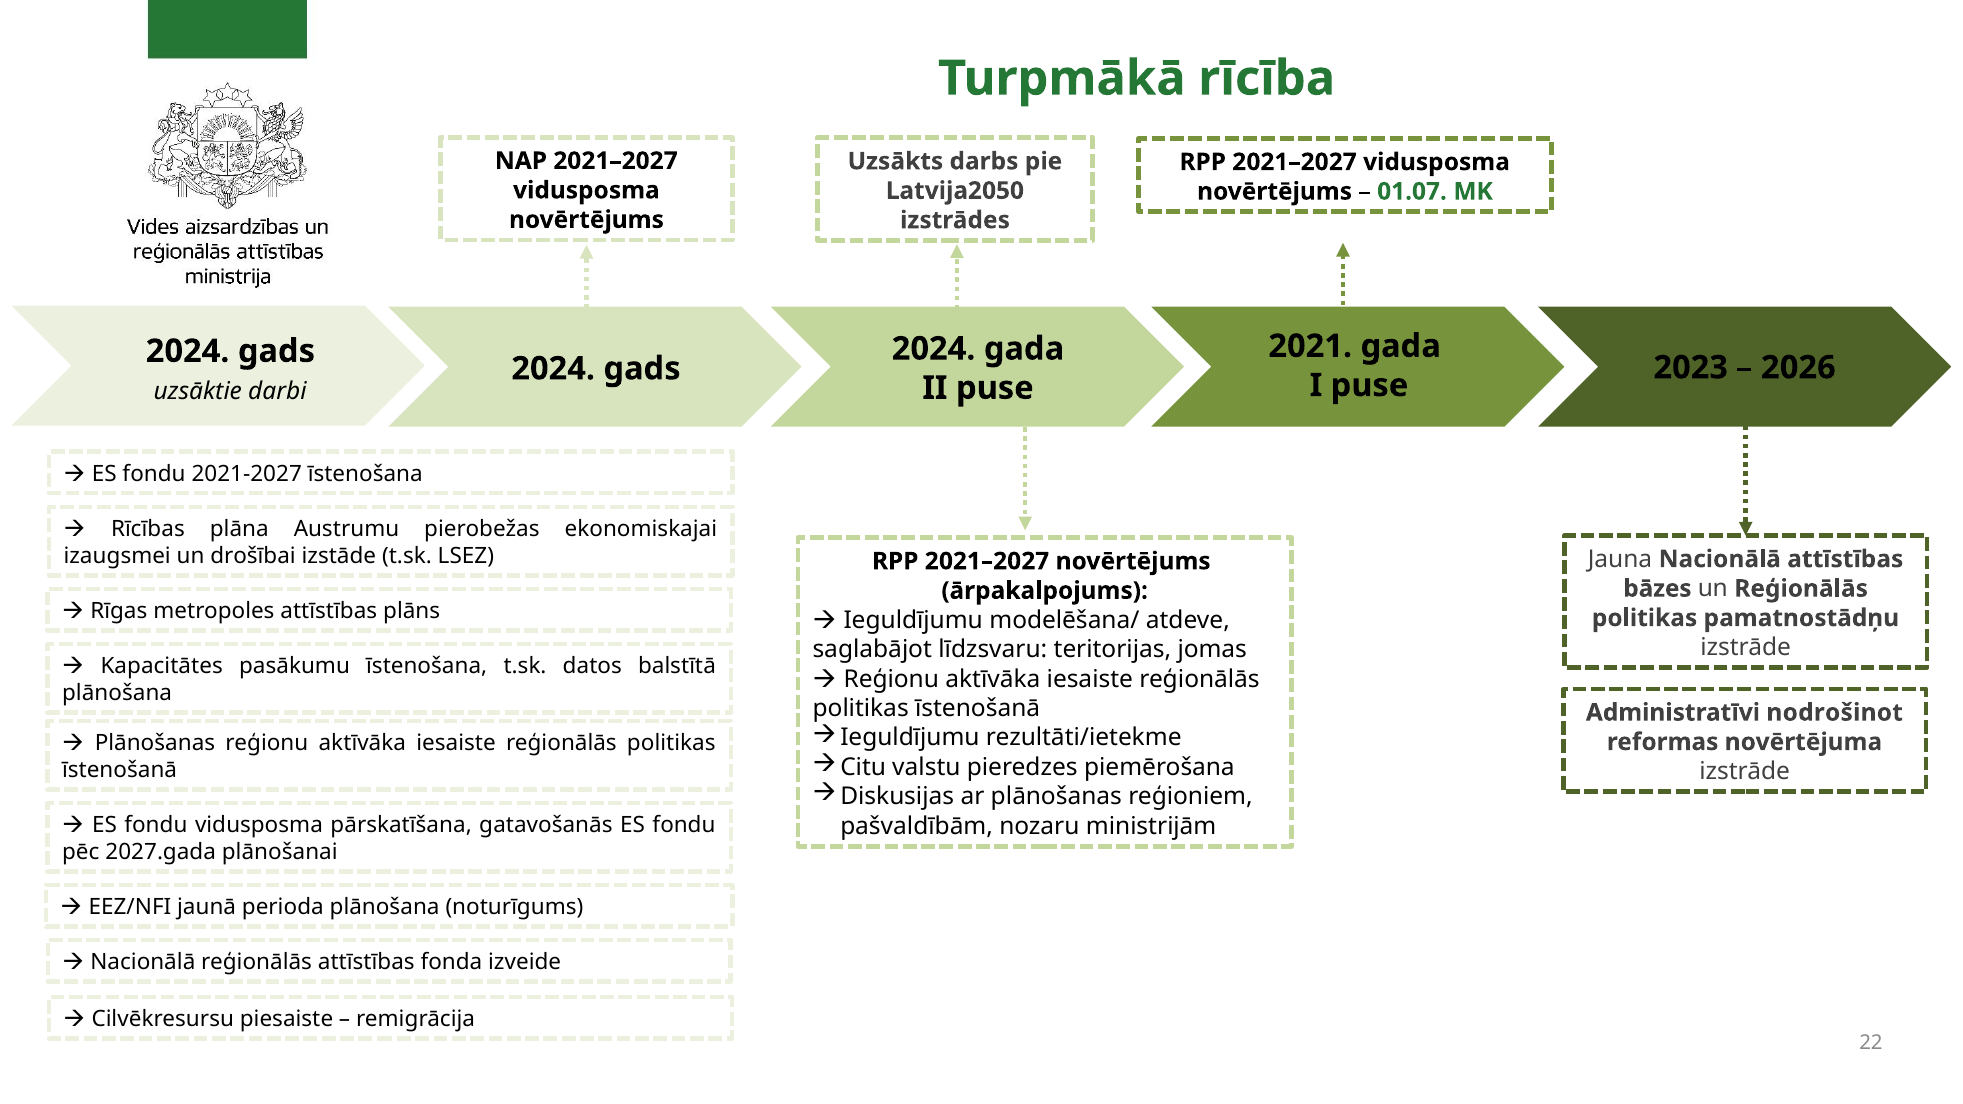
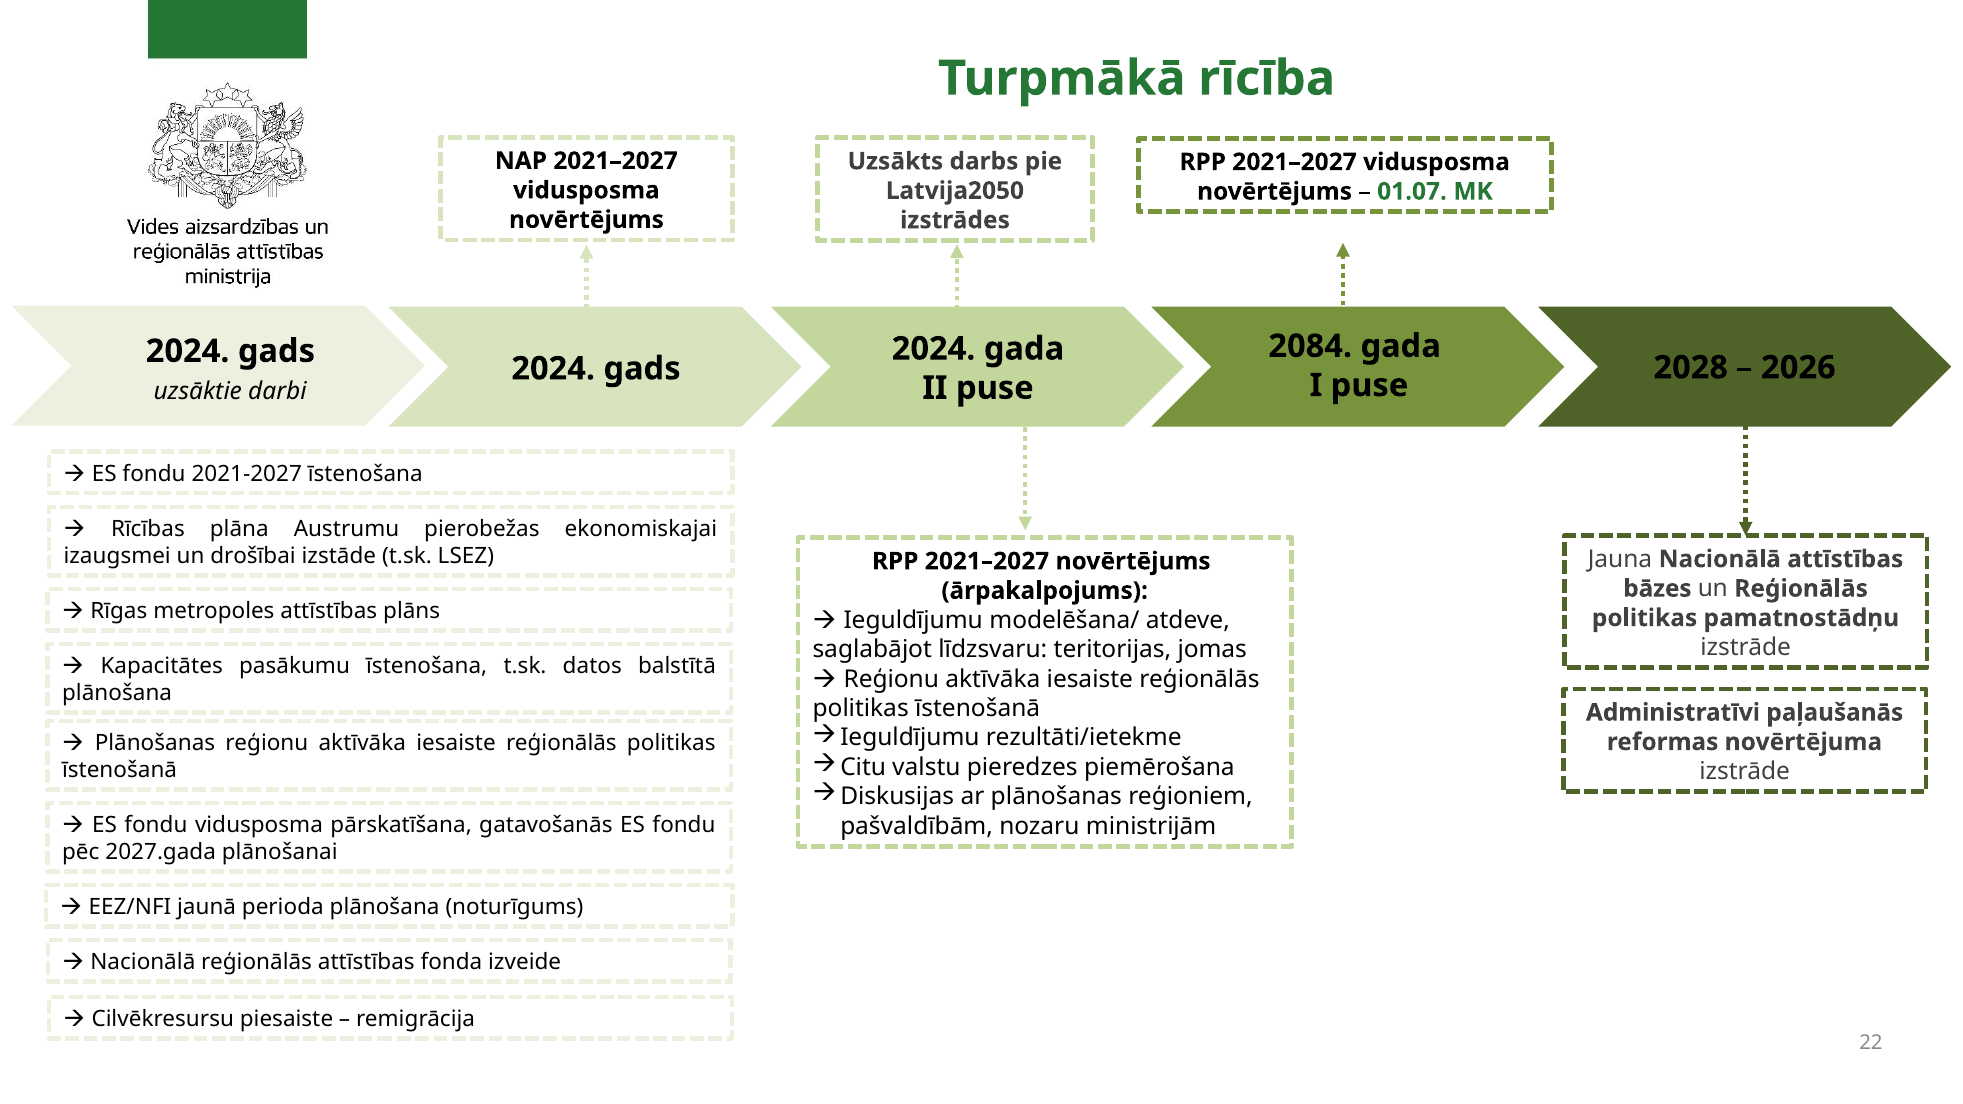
2021: 2021 -> 2084 (1310, 346)
2023: 2023 -> 2028 (1691, 368)
nodrošinot: nodrošinot -> paļaušanās (1835, 713)
